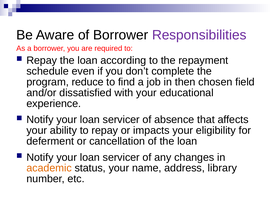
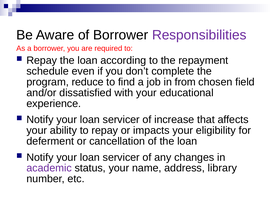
then: then -> from (185, 82)
absence: absence -> increase (174, 120)
academic colour: orange -> purple (49, 168)
